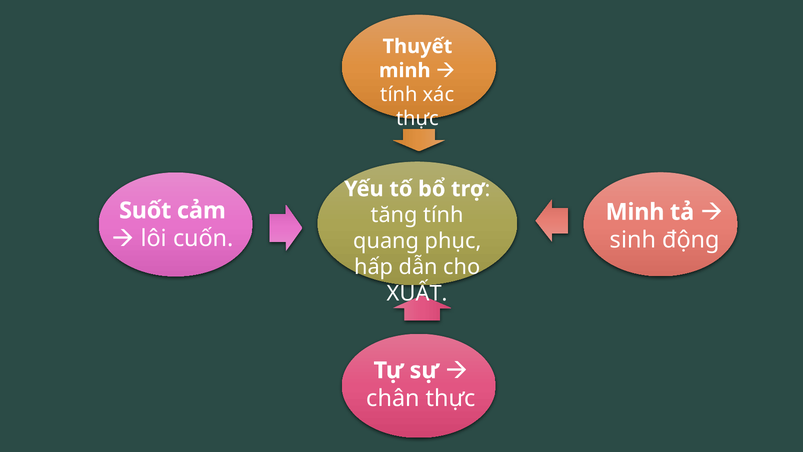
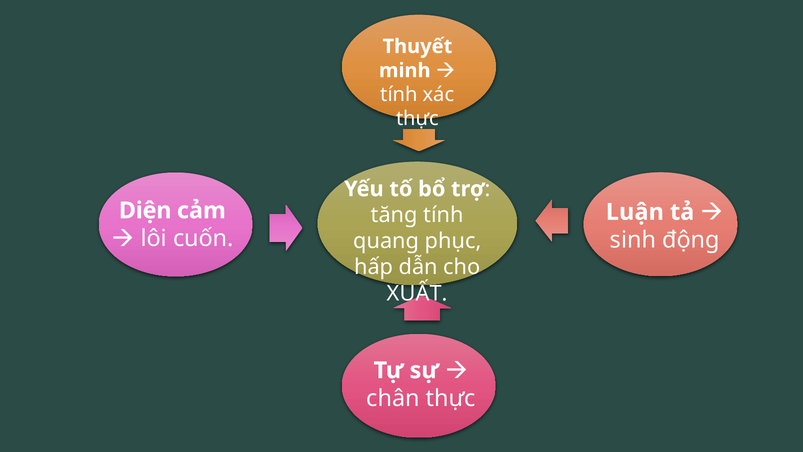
Suốt: Suốt -> Diện (145, 210)
Minh: Minh -> Luận (635, 212)
